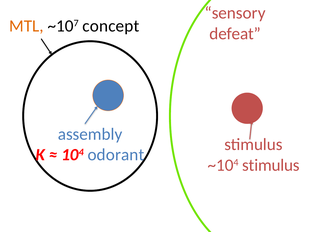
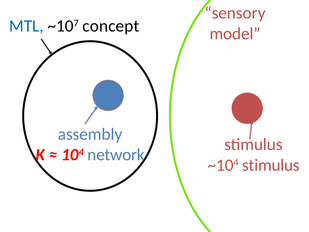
MTL colour: orange -> blue (26, 26)
defeat: defeat -> model (235, 34)
odorant: odorant -> network (116, 155)
